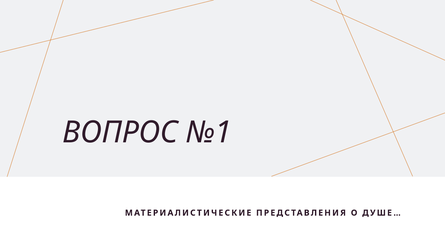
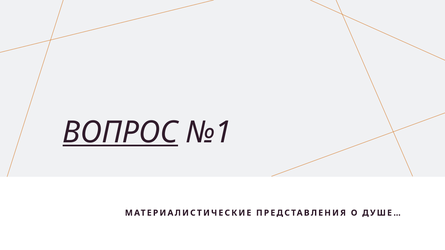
ВОПРОС underline: none -> present (120, 133)
